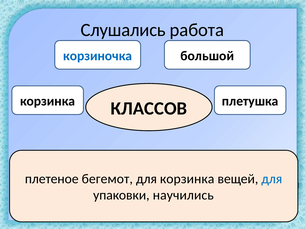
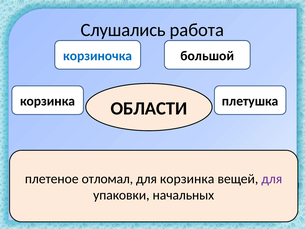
КЛАССОВ: КЛАССОВ -> ОБЛАСТИ (149, 108)
бегемот: бегемот -> отломал (107, 179)
для colour: blue -> purple (272, 179)
научились: научились -> начальных (183, 195)
